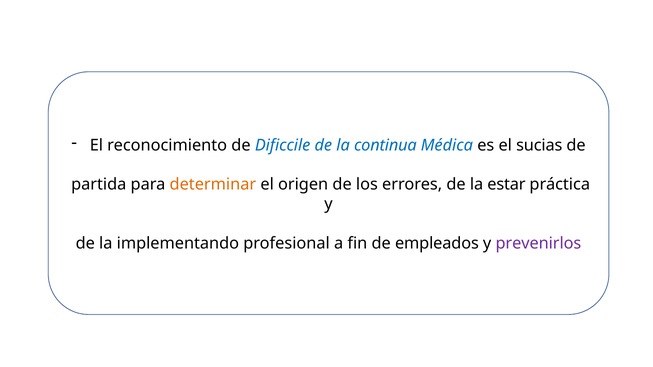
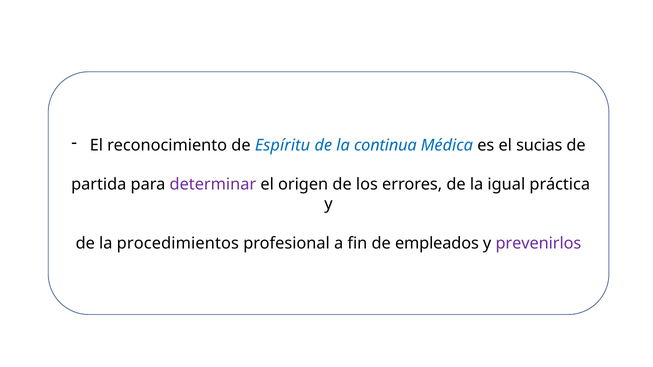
Dificcile: Dificcile -> Espíritu (283, 145)
determinar colour: orange -> purple (213, 185)
estar: estar -> igual (506, 185)
implementando: implementando -> procedimientos (178, 243)
